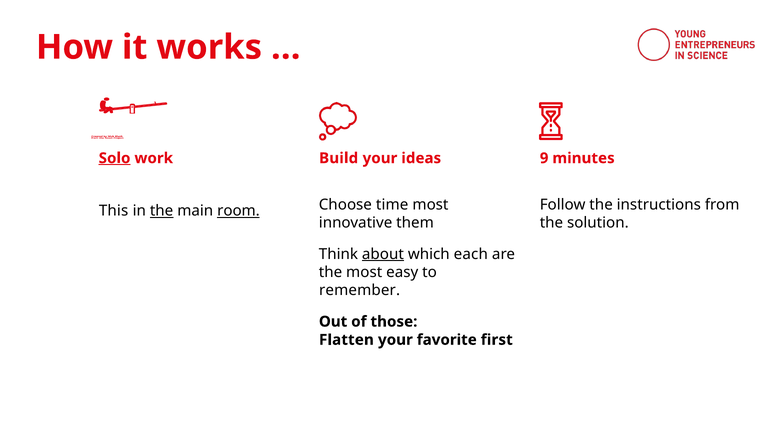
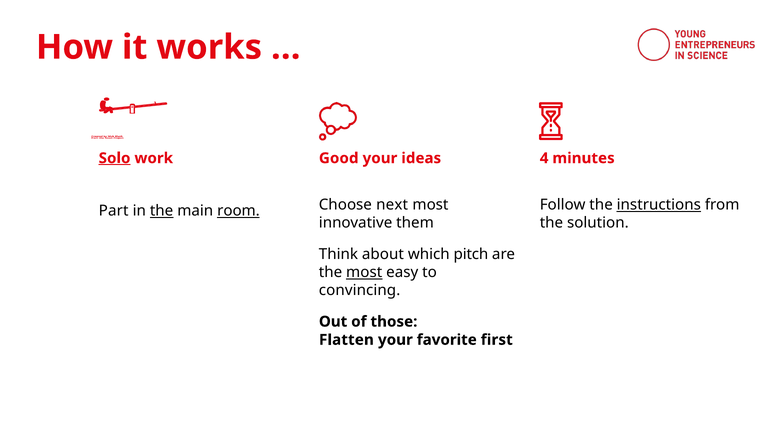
Build: Build -> Good (339, 158)
9: 9 -> 4 (544, 158)
instructions underline: none -> present (659, 205)
This: This -> Part (114, 211)
time: time -> next (392, 205)
about underline: present -> none (383, 254)
each: each -> pitch (471, 254)
most underline: none -> present (364, 272)
remember: remember -> convincing (360, 291)
